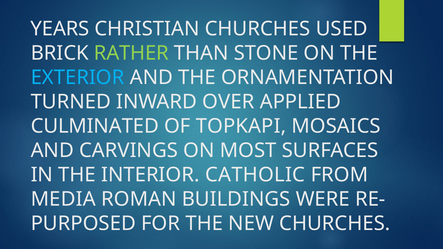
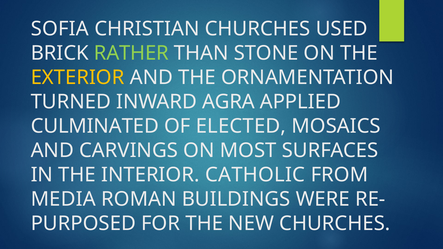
YEARS: YEARS -> SOFIA (60, 29)
EXTERIOR colour: light blue -> yellow (78, 78)
OVER: OVER -> AGRA (228, 102)
TOPKAPI: TOPKAPI -> ELECTED (241, 126)
